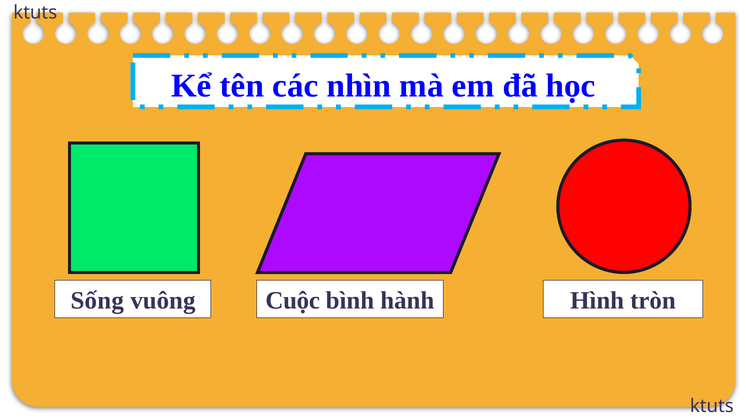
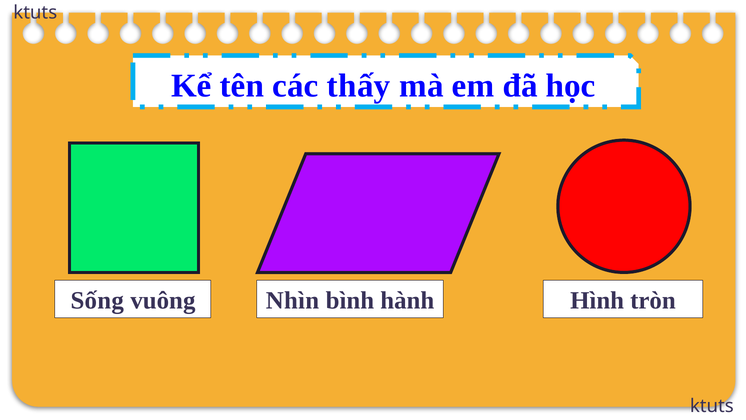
nhìn: nhìn -> thấy (359, 86)
Cuộc: Cuộc -> Nhìn (292, 300)
